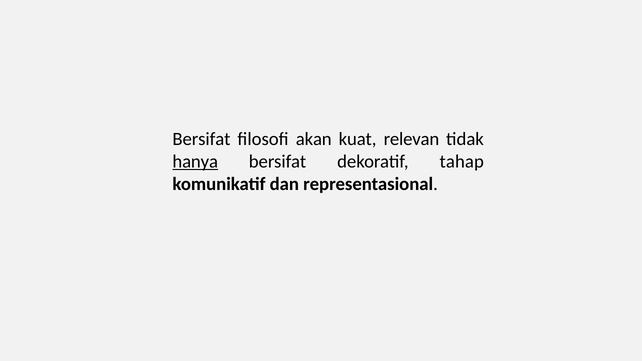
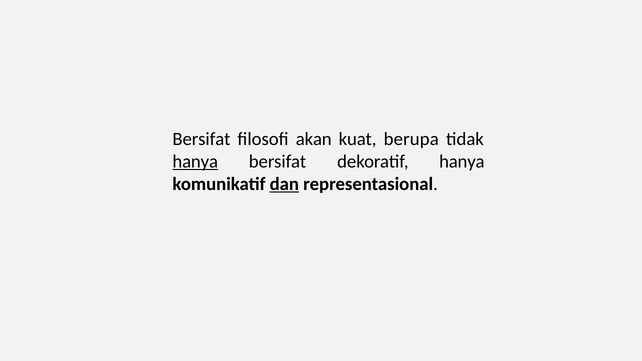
relevan: relevan -> berupa (411, 139)
dekoratif tahap: tahap -> hanya (462, 162)
dan underline: none -> present (284, 184)
